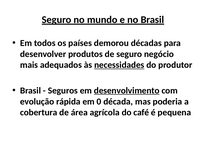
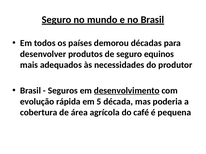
negócio: negócio -> equinos (159, 54)
necessidades underline: present -> none (119, 65)
0: 0 -> 5 (99, 102)
